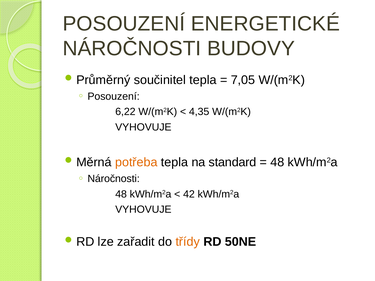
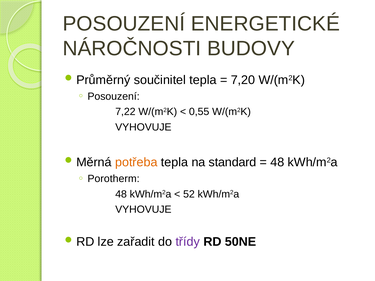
7,05: 7,05 -> 7,20 (243, 80)
6,22: 6,22 -> 7,22 (125, 112)
4,35: 4,35 -> 0,55 (199, 112)
Náročnosti: Náročnosti -> Porotherm (114, 179)
42: 42 -> 52 (189, 194)
třídy colour: orange -> purple (188, 242)
